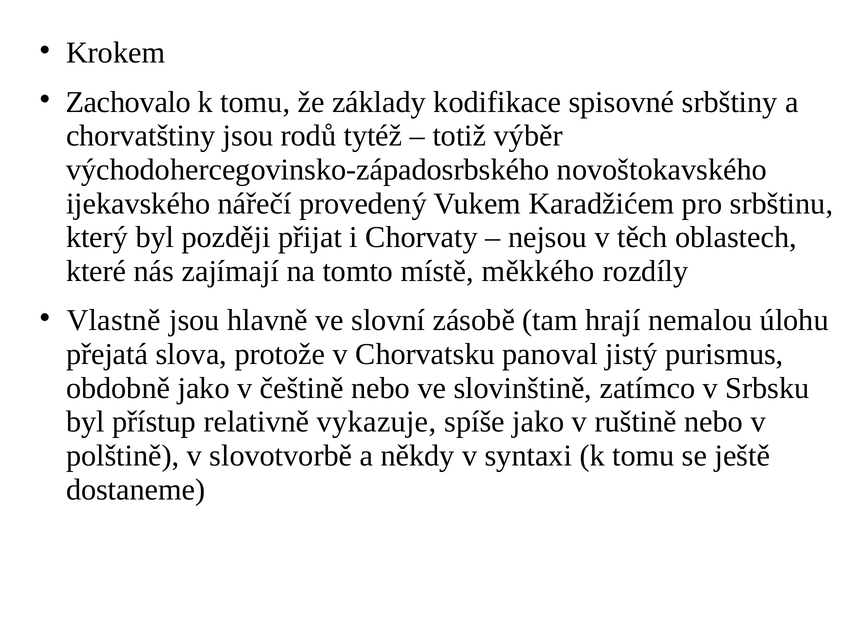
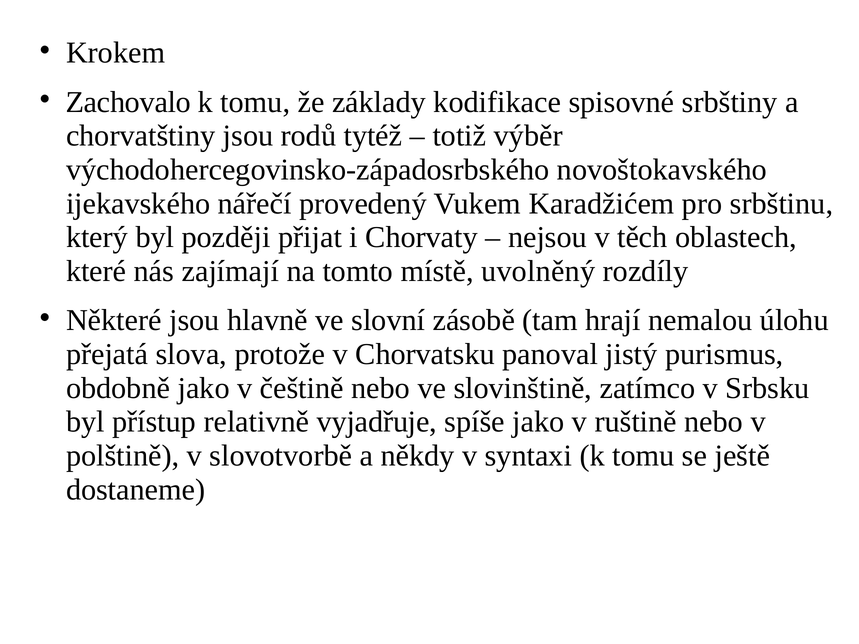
měkkého: měkkého -> uvolněný (538, 271)
Vlastně: Vlastně -> Některé (114, 321)
vykazuje: vykazuje -> vyjadřuje (377, 422)
